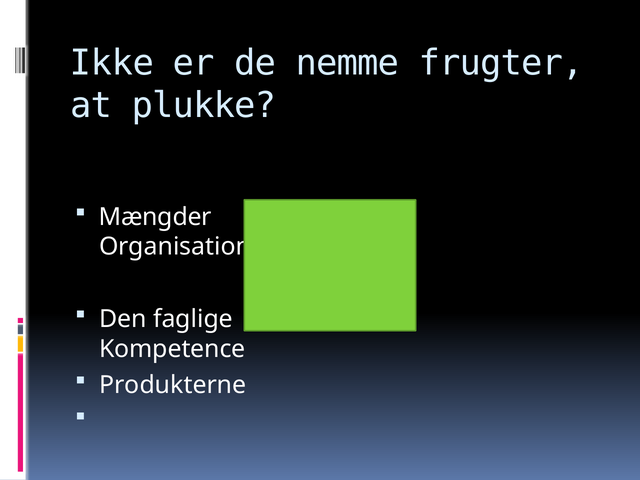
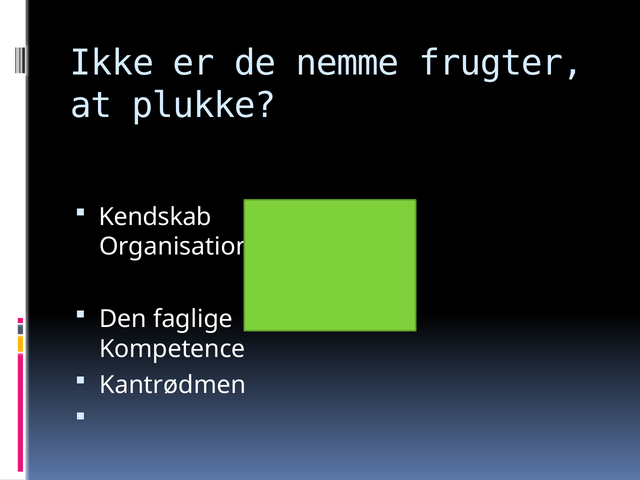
Mængder: Mængder -> Kendskab (155, 217)
Produkterne: Produkterne -> Kantrødmen (173, 385)
